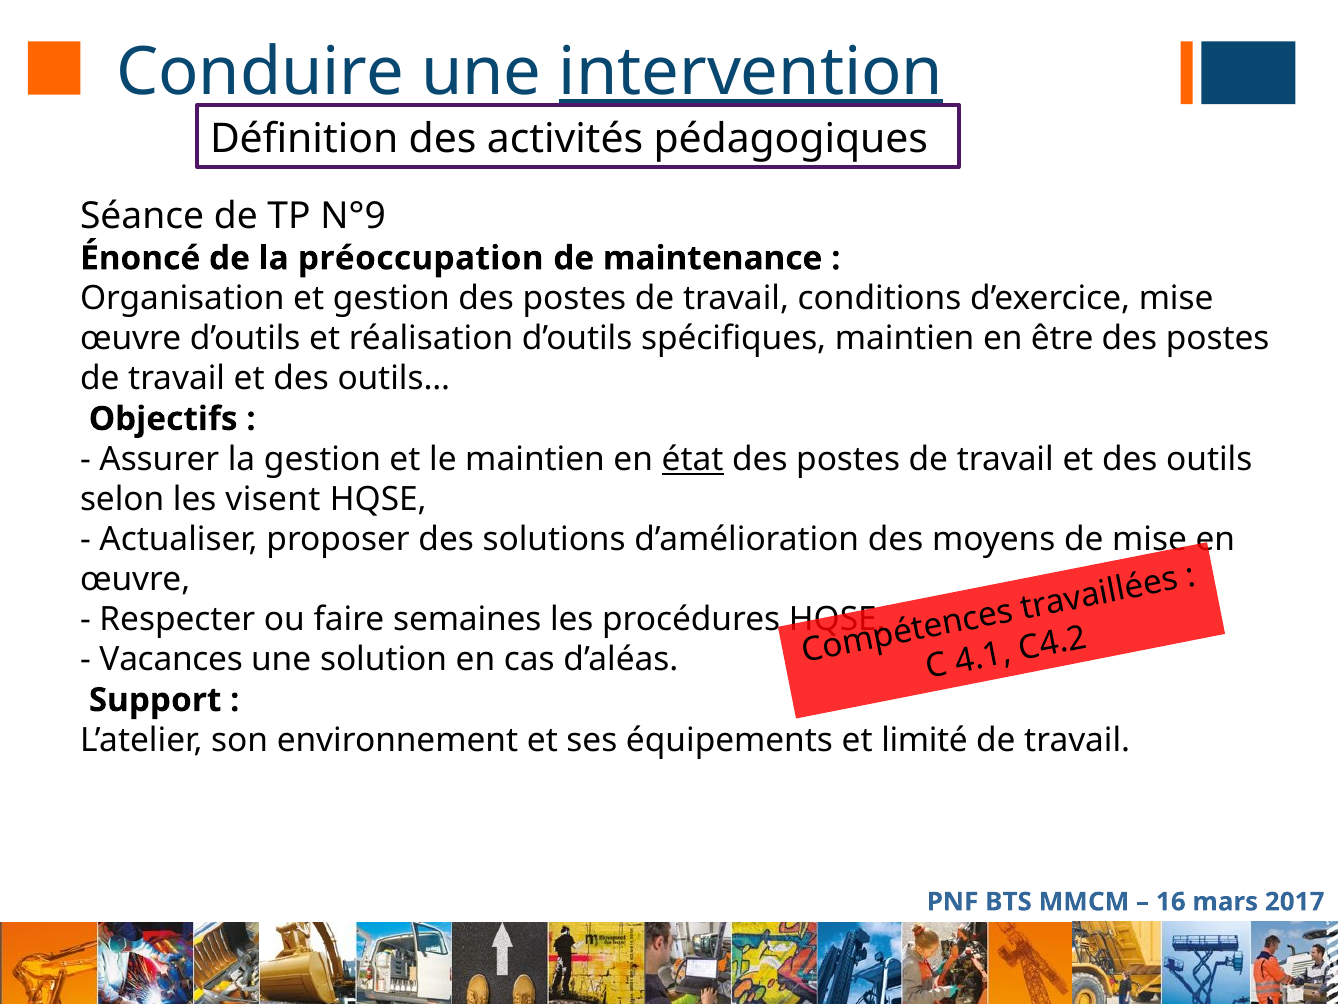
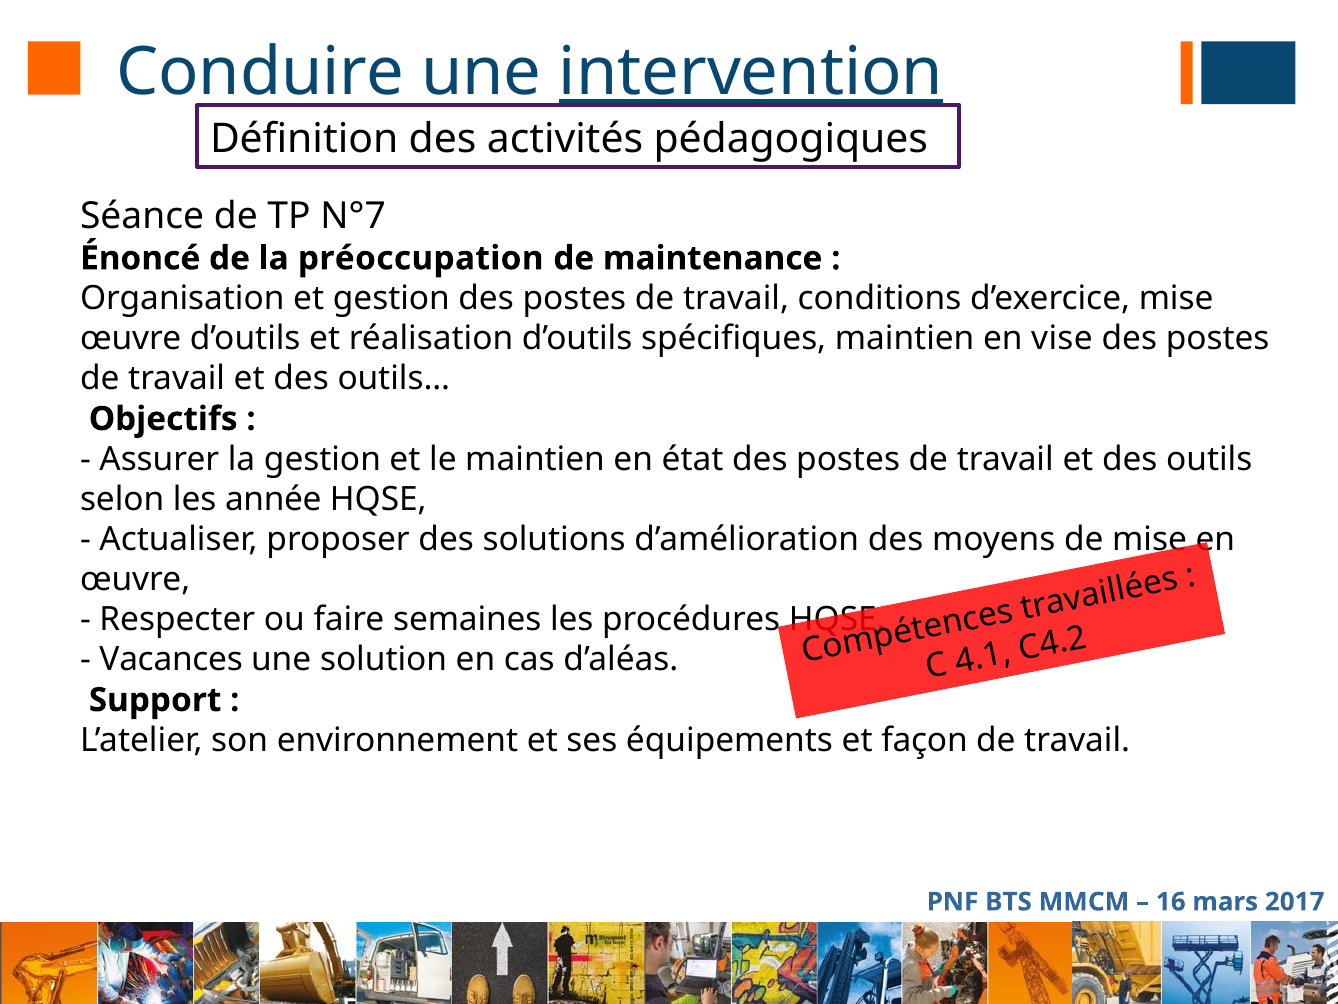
N°9: N°9 -> N°7 (353, 216)
être: être -> vise (1062, 338)
état underline: present -> none (693, 459)
visent: visent -> année (273, 499)
limité: limité -> façon (924, 740)
